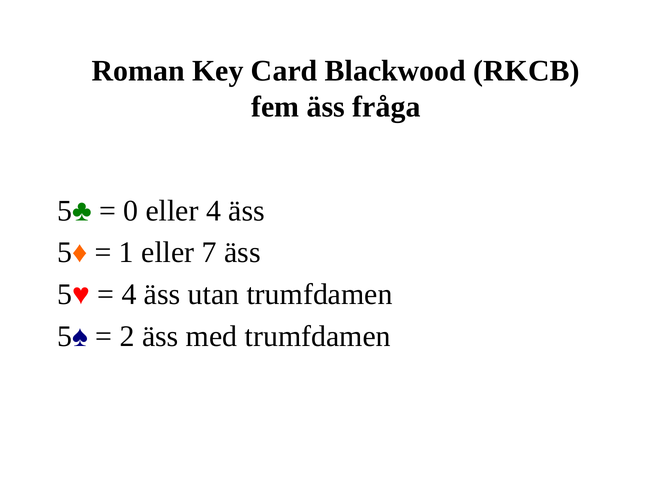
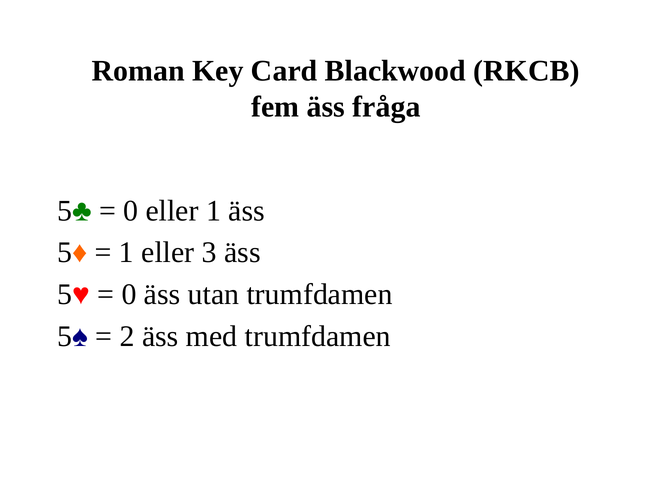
eller 4: 4 -> 1 (214, 211)
7: 7 -> 3 (209, 253)
4: 4 -> 0 (129, 294)
